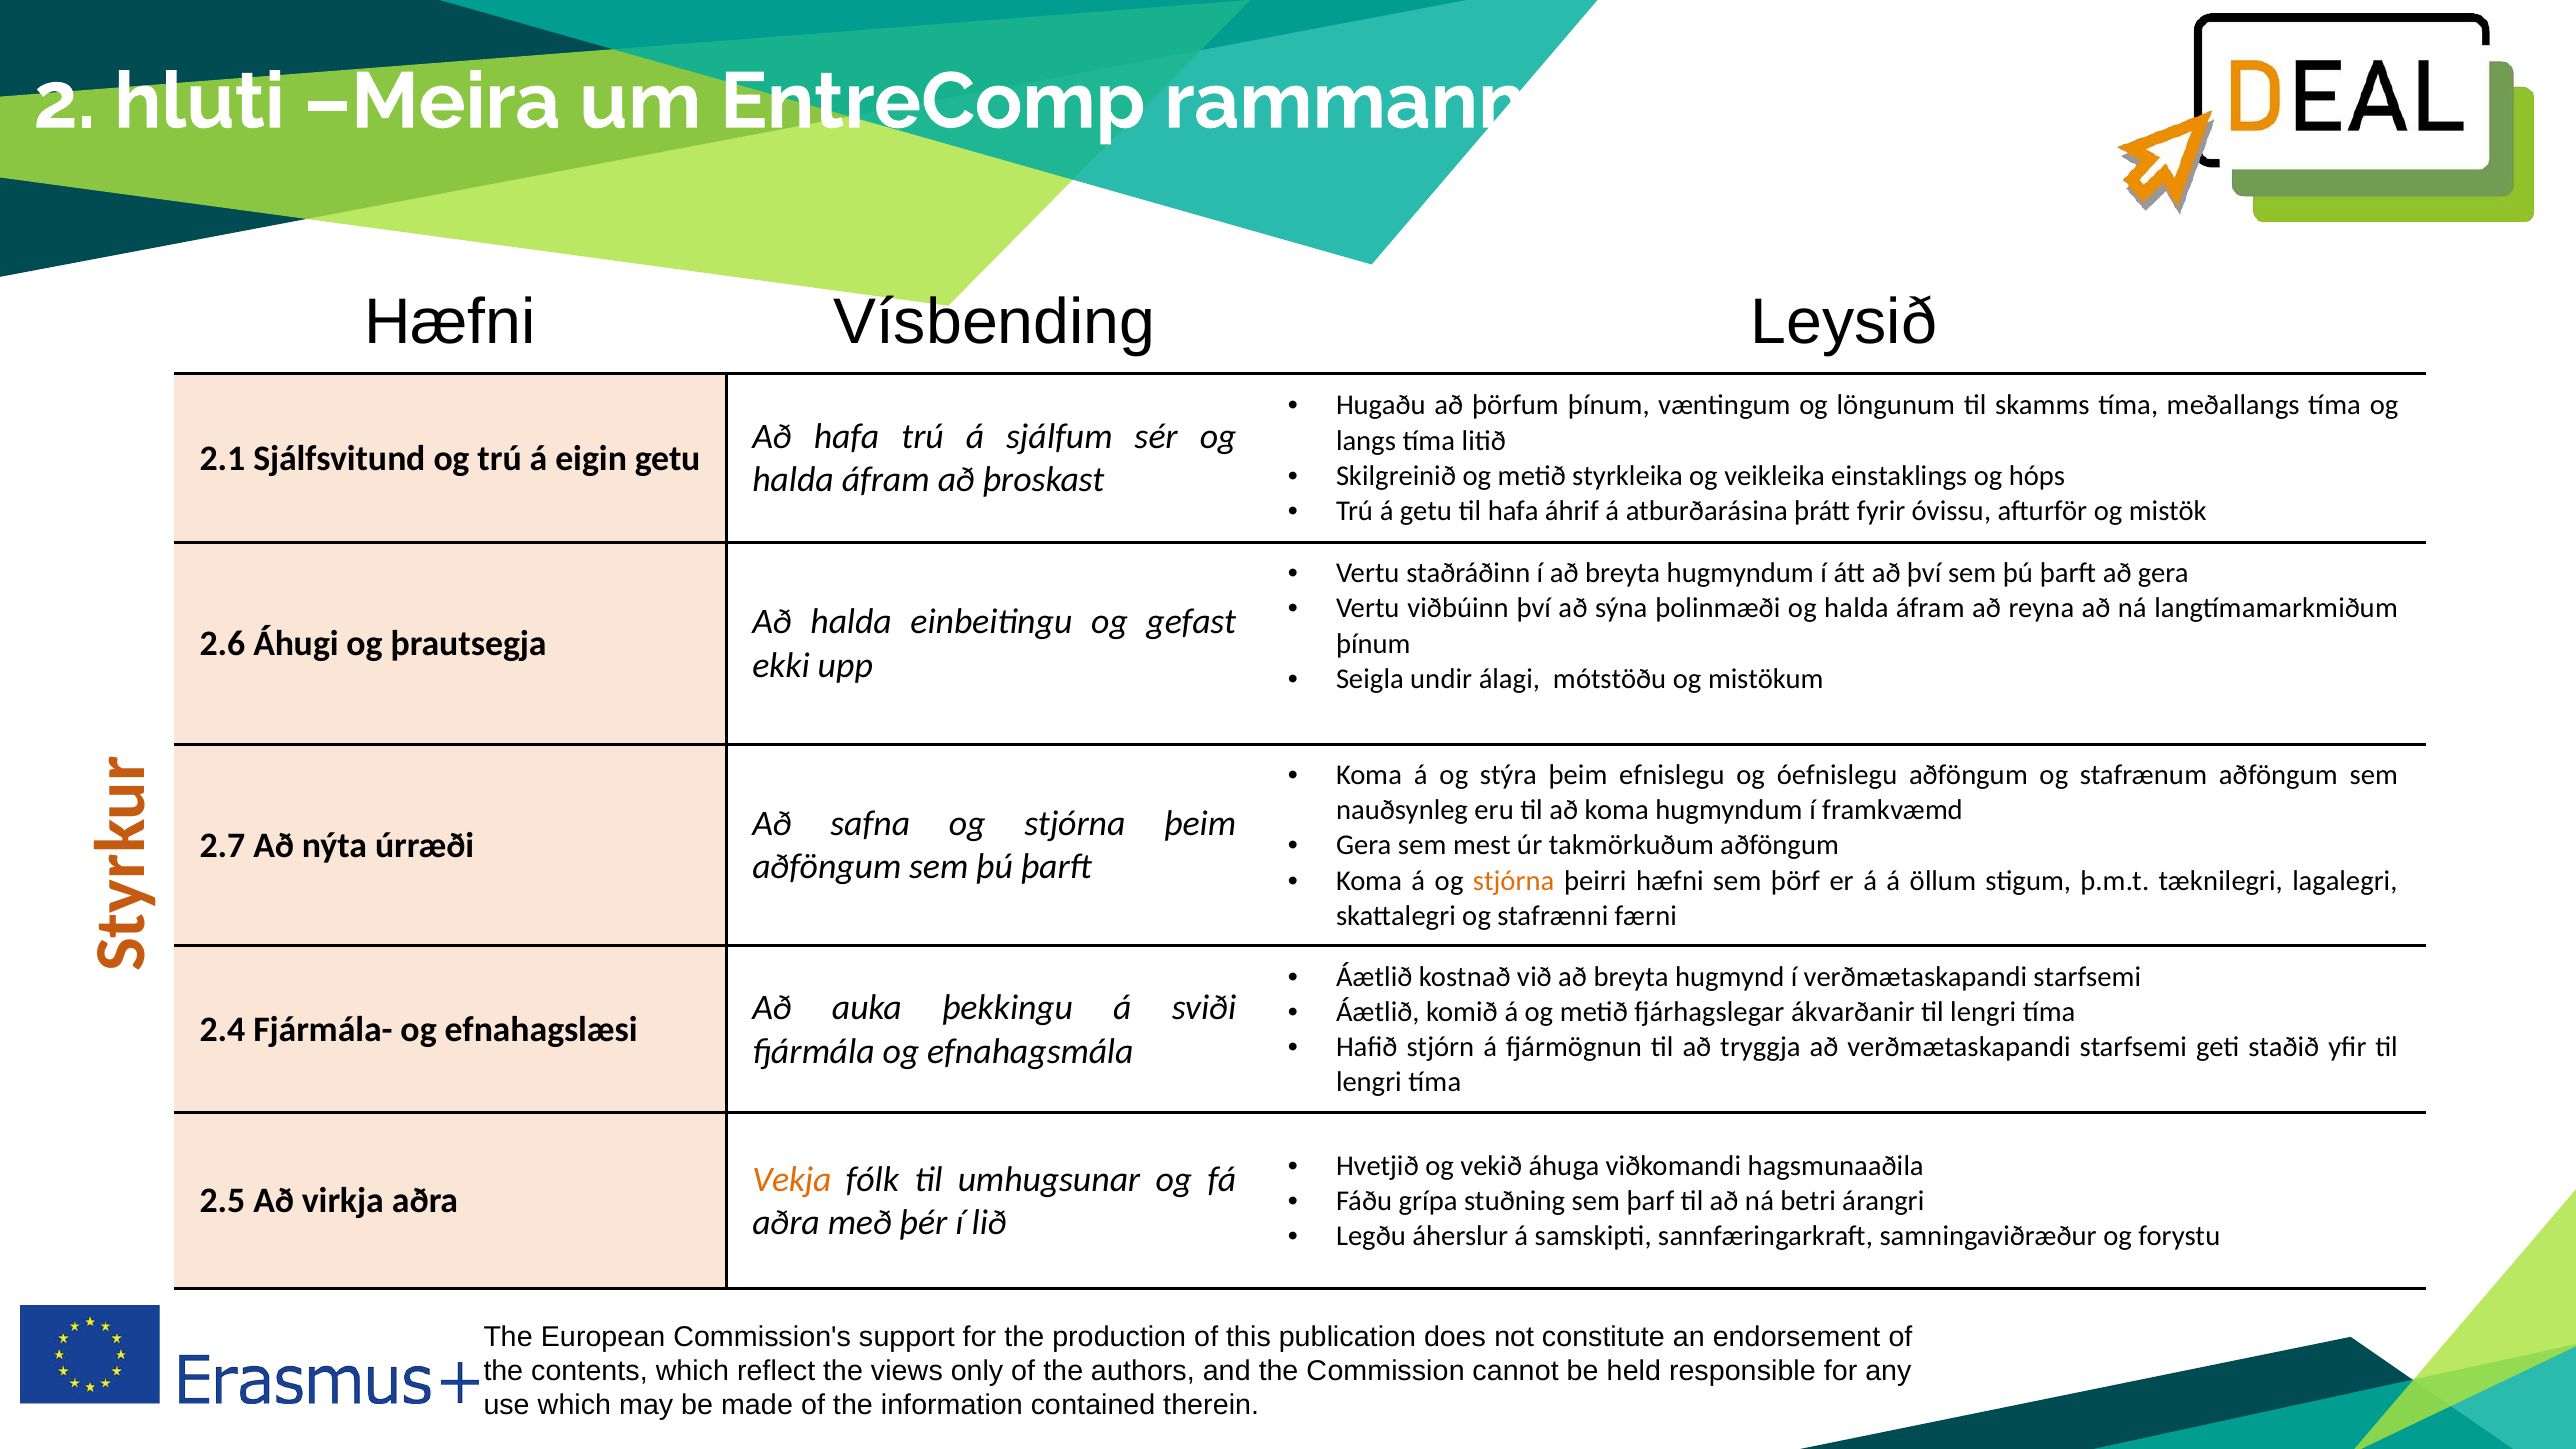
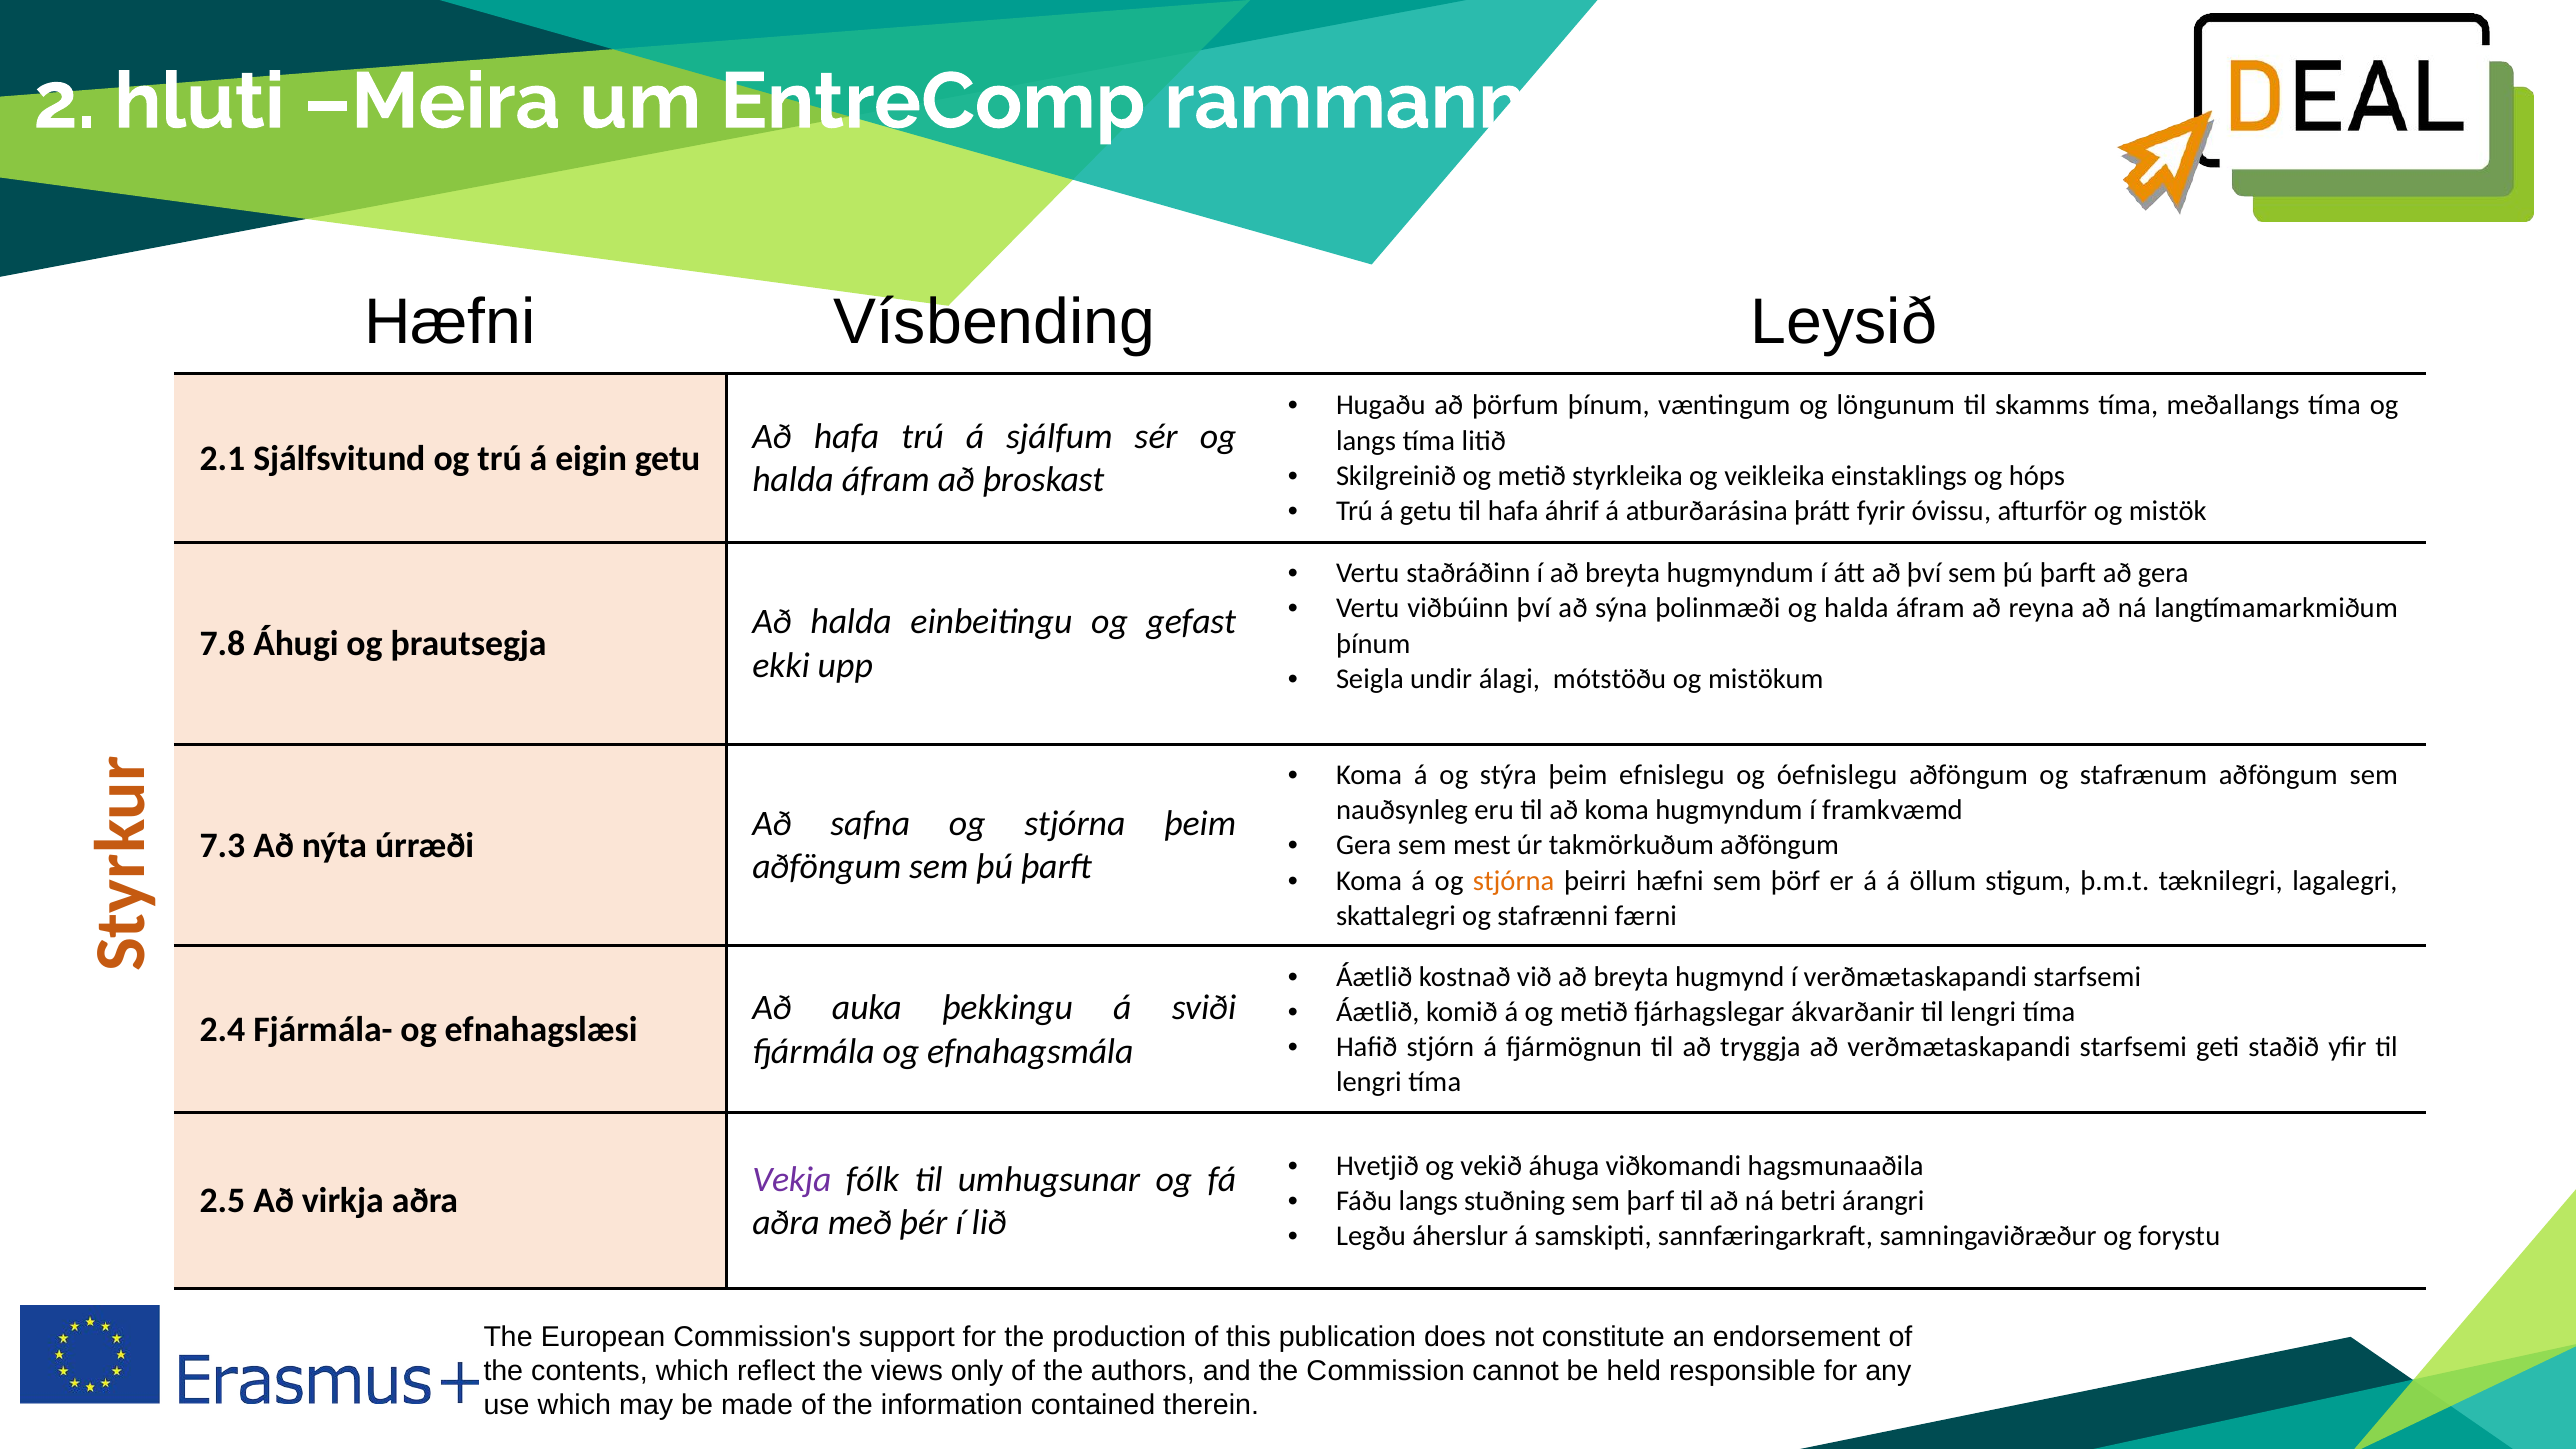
2.6: 2.6 -> 7.8 (222, 644)
2.7: 2.7 -> 7.3 (222, 845)
Vekja colour: orange -> purple (792, 1179)
Fáðu grípa: grípa -> langs (1428, 1201)
